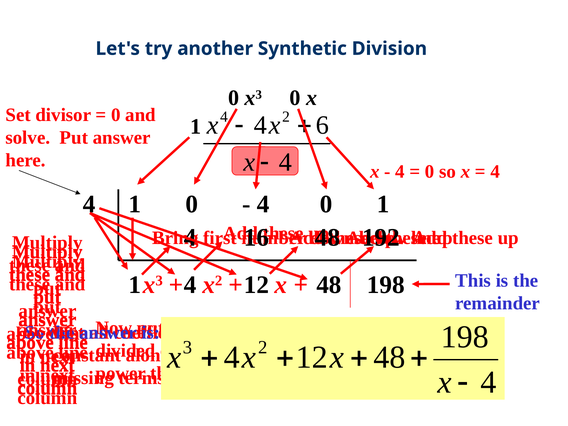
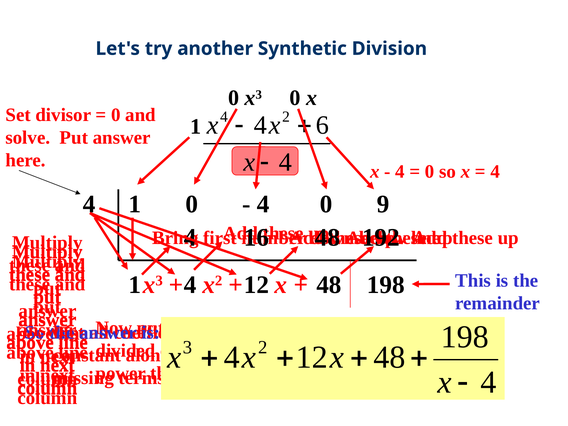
0 1: 1 -> 9 (383, 204)
